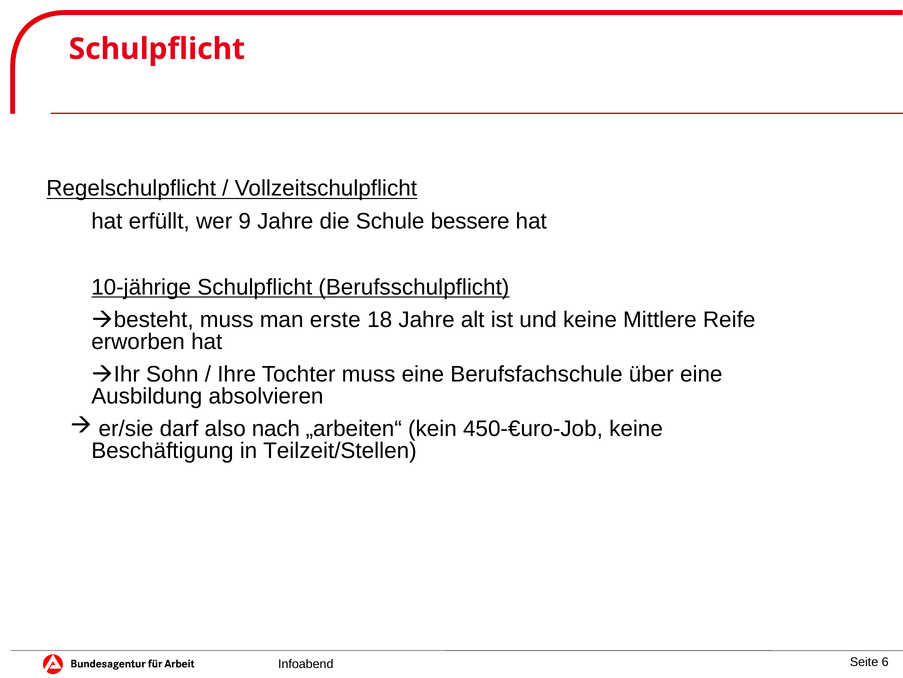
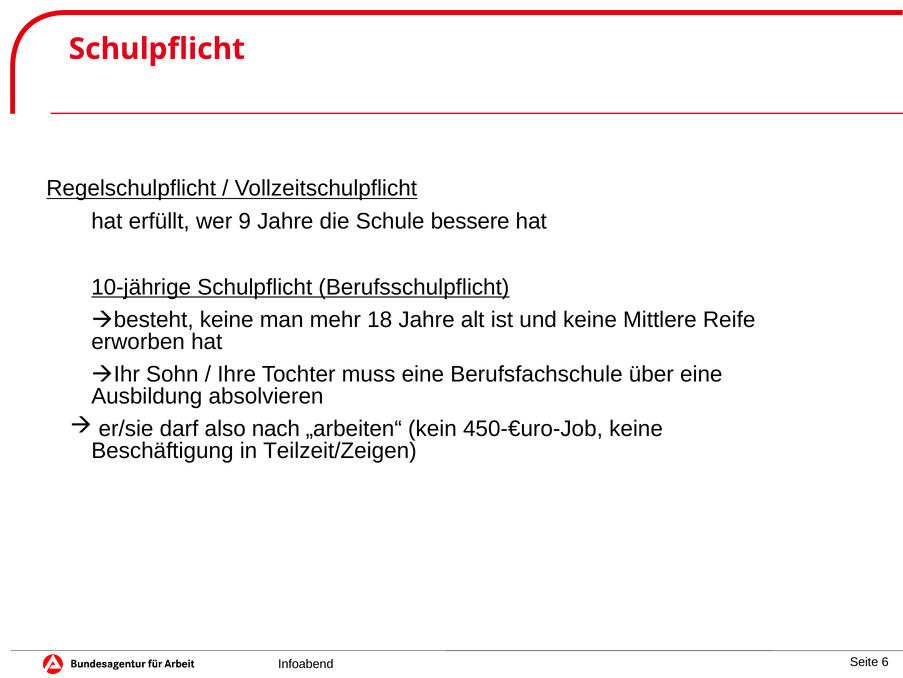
besteht muss: muss -> keine (227, 320)
erste: erste -> mehr (335, 320)
Teilzeit/Stellen: Teilzeit/Stellen -> Teilzeit/Zeigen (340, 450)
